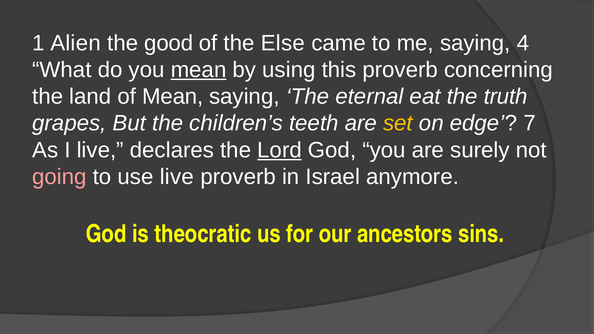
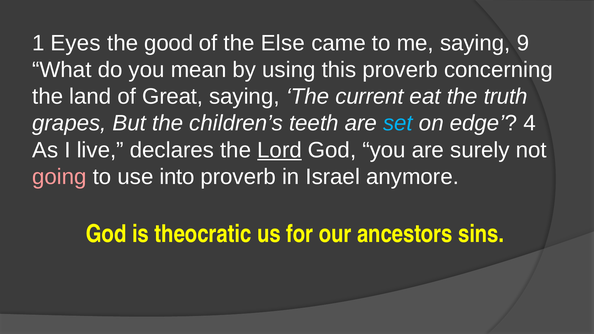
Alien: Alien -> Eyes (76, 43)
4: 4 -> 9 (523, 43)
mean underline: present -> none (199, 70)
of Mean: Mean -> Great (173, 97)
eternal: eternal -> current (370, 97)
set colour: yellow -> light blue (398, 123)
7: 7 -> 4 (530, 123)
use live: live -> into (177, 177)
